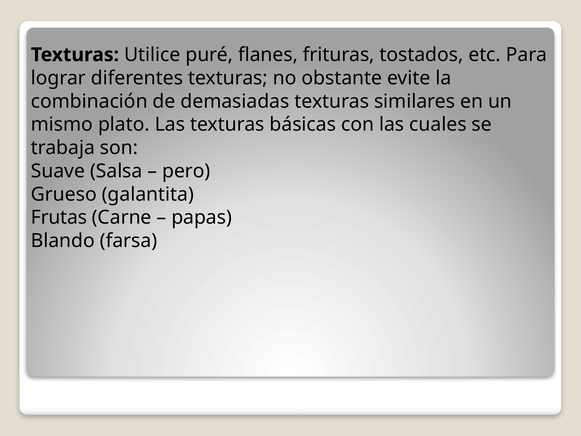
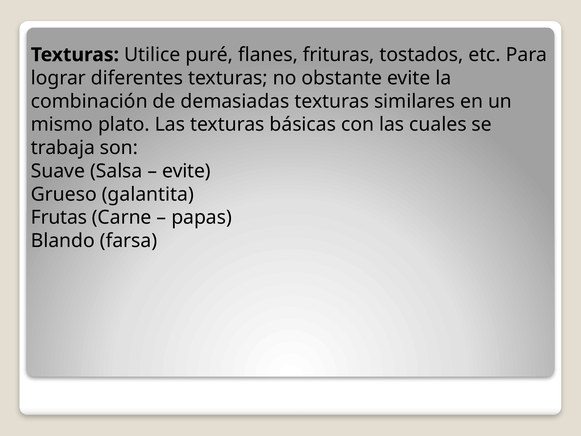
pero: pero -> evite (186, 171)
